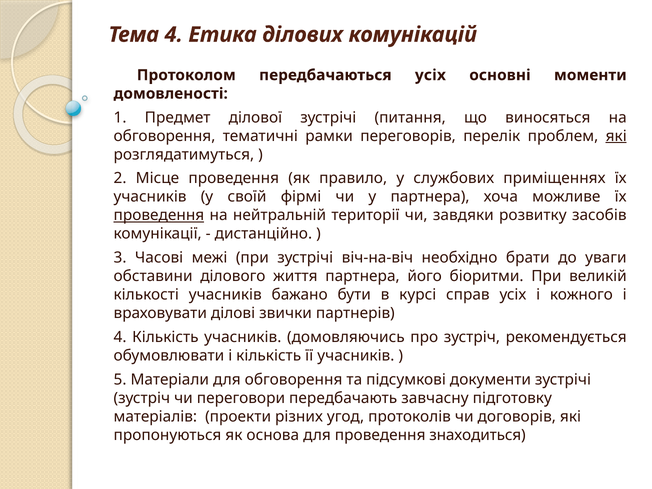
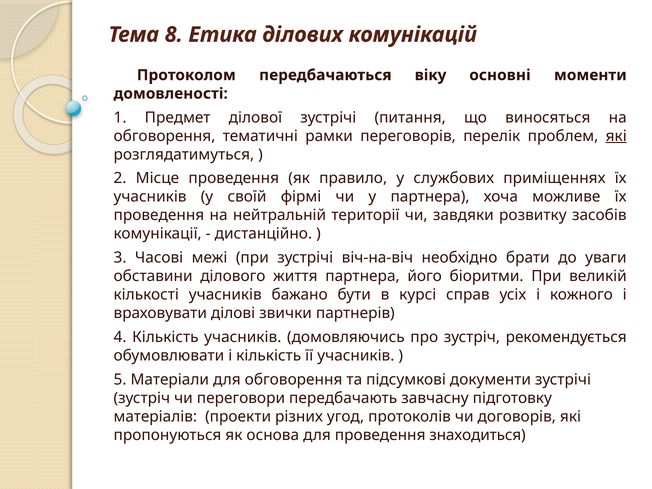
Тема 4: 4 -> 8 (174, 35)
передбачаються усіх: усіх -> віку (431, 75)
проведення underline: present -> none (159, 215)
